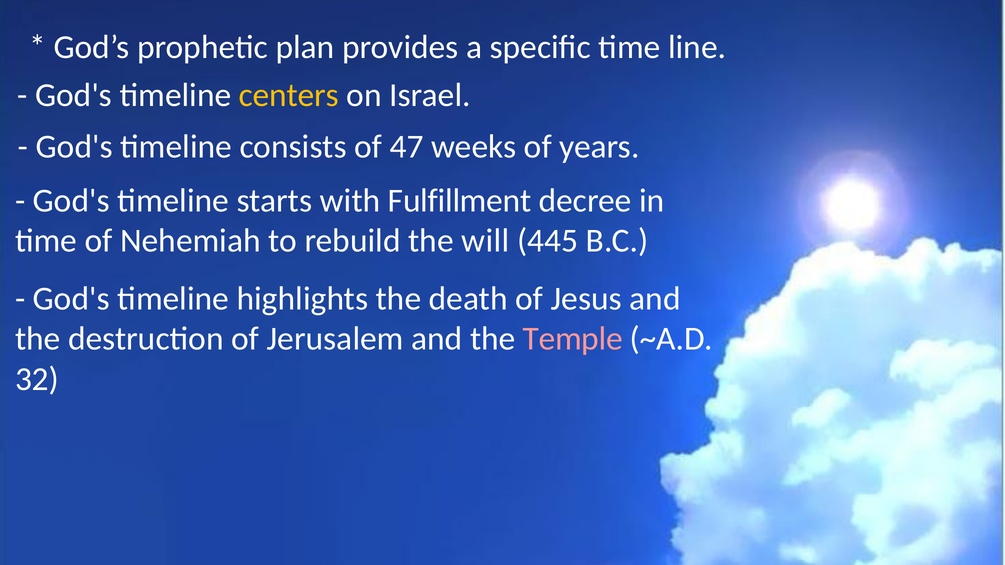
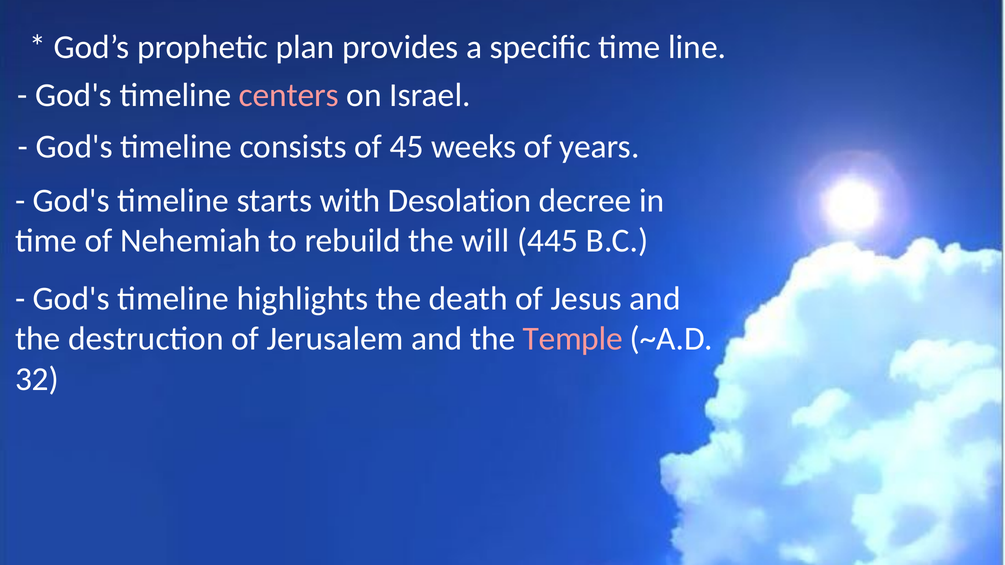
centers colour: yellow -> pink (289, 95)
47: 47 -> 45 (407, 147)
Fulfillment: Fulfillment -> Desolation (460, 201)
